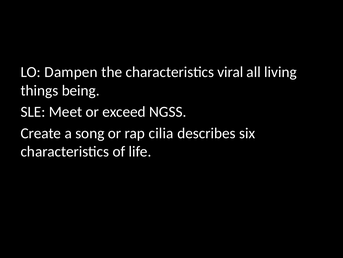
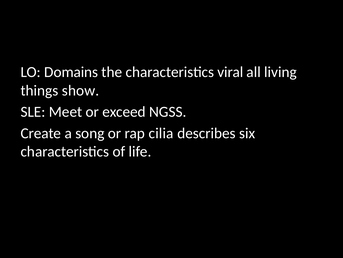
Dampen: Dampen -> Domains (71, 72)
being: being -> show (81, 90)
